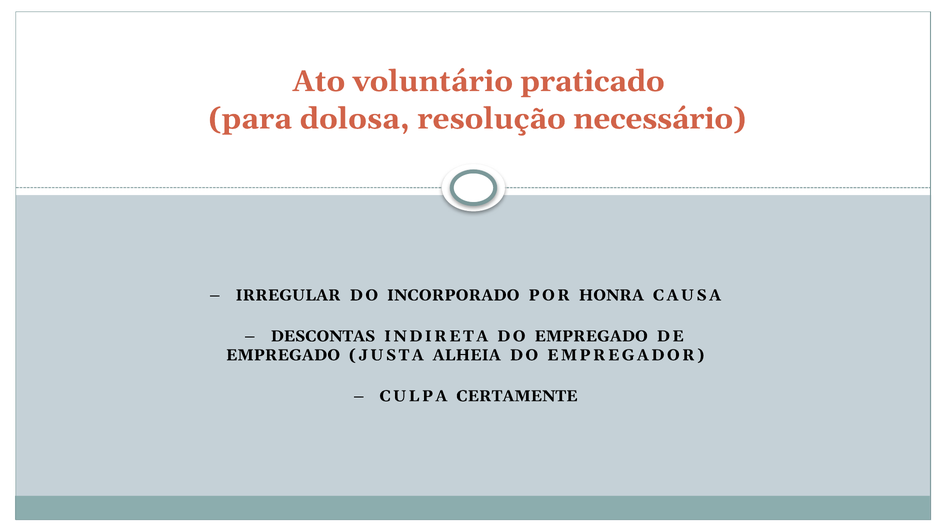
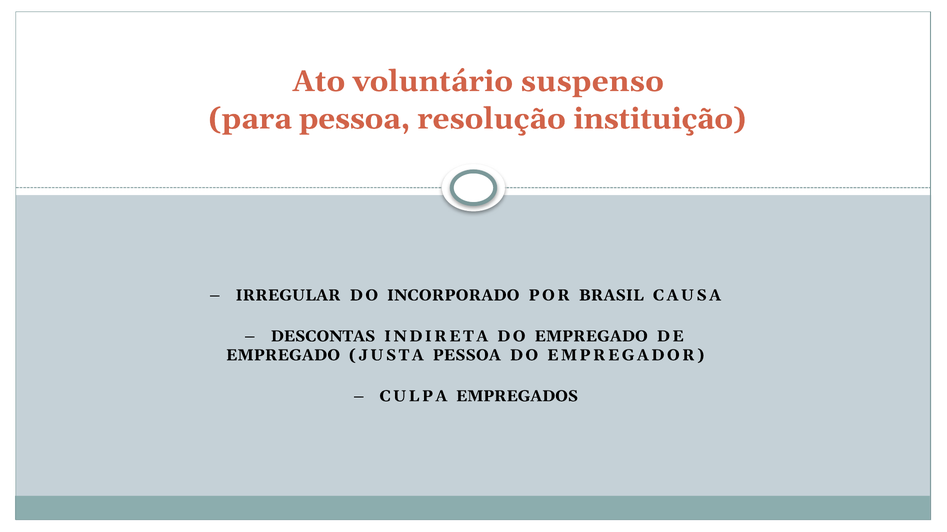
praticado: praticado -> suspenso (592, 81)
para dolosa: dolosa -> pessoa (355, 119)
necessário: necessário -> instituição (660, 119)
HONRA: HONRA -> BRASIL (611, 296)
JUSTA ALHEIA: ALHEIA -> PESSOA (467, 356)
CERTAMENTE: CERTAMENTE -> EMPREGADOS (517, 397)
